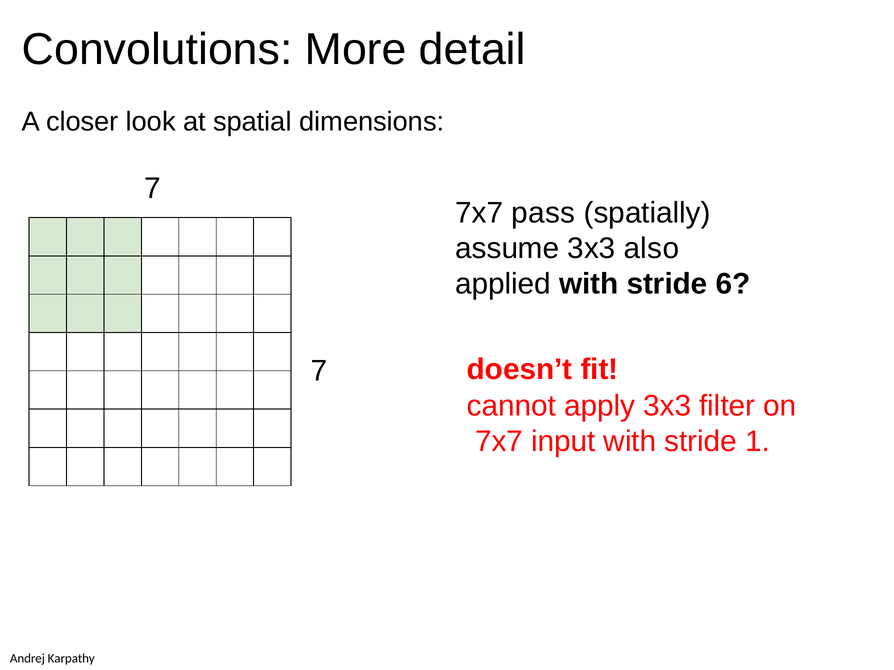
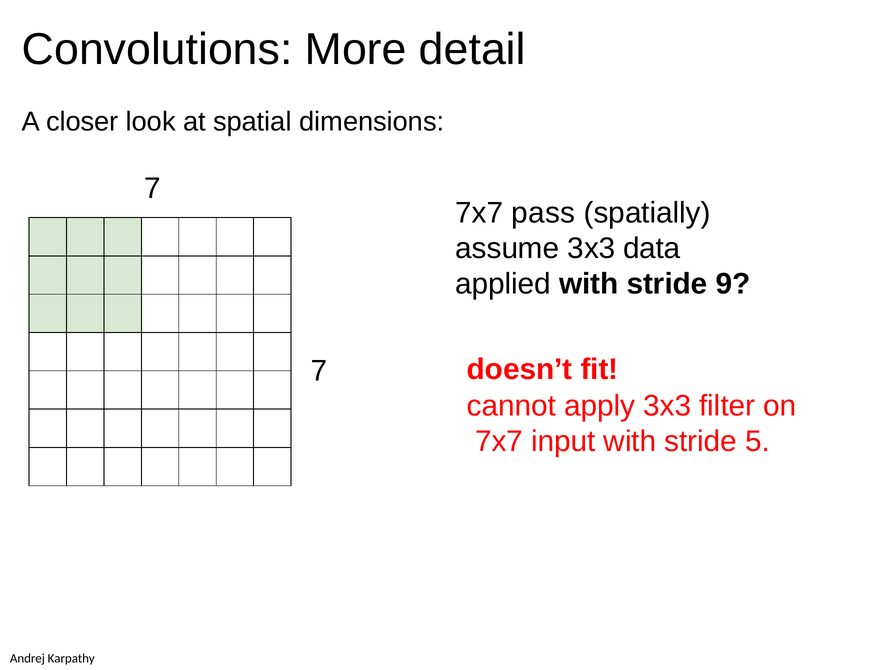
also: also -> data (652, 249)
6: 6 -> 9 (733, 284)
1: 1 -> 5 (758, 442)
